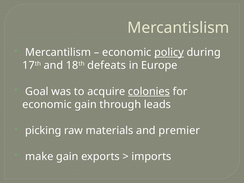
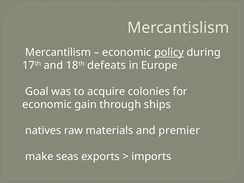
colonies underline: present -> none (149, 91)
leads: leads -> ships (157, 104)
picking: picking -> natives (43, 130)
make gain: gain -> seas (67, 157)
